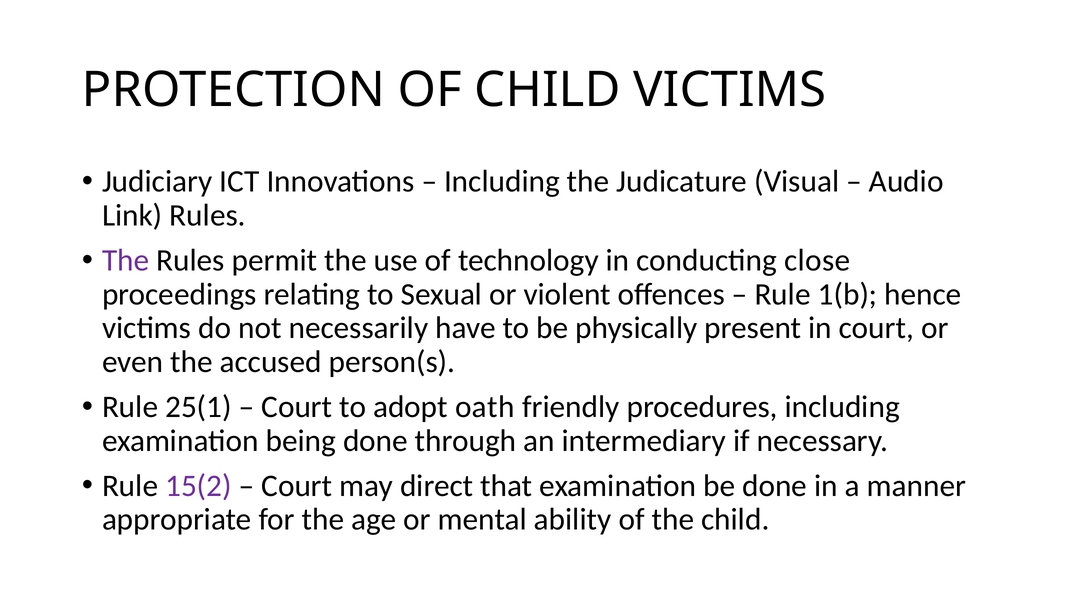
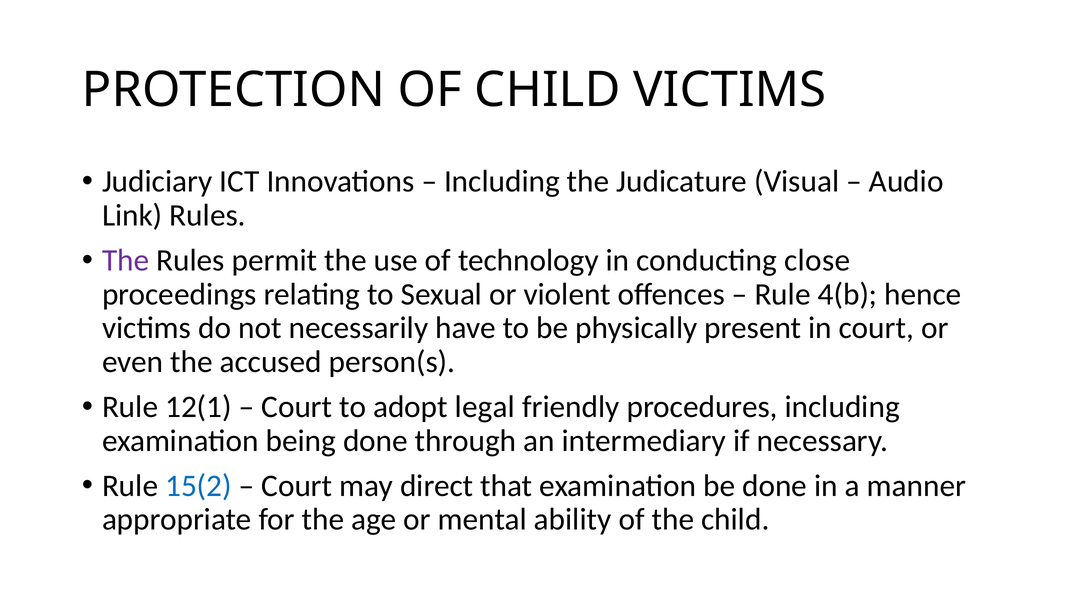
1(b: 1(b -> 4(b (848, 294)
25(1: 25(1 -> 12(1 (198, 407)
oath: oath -> legal (485, 407)
15(2 colour: purple -> blue (198, 486)
